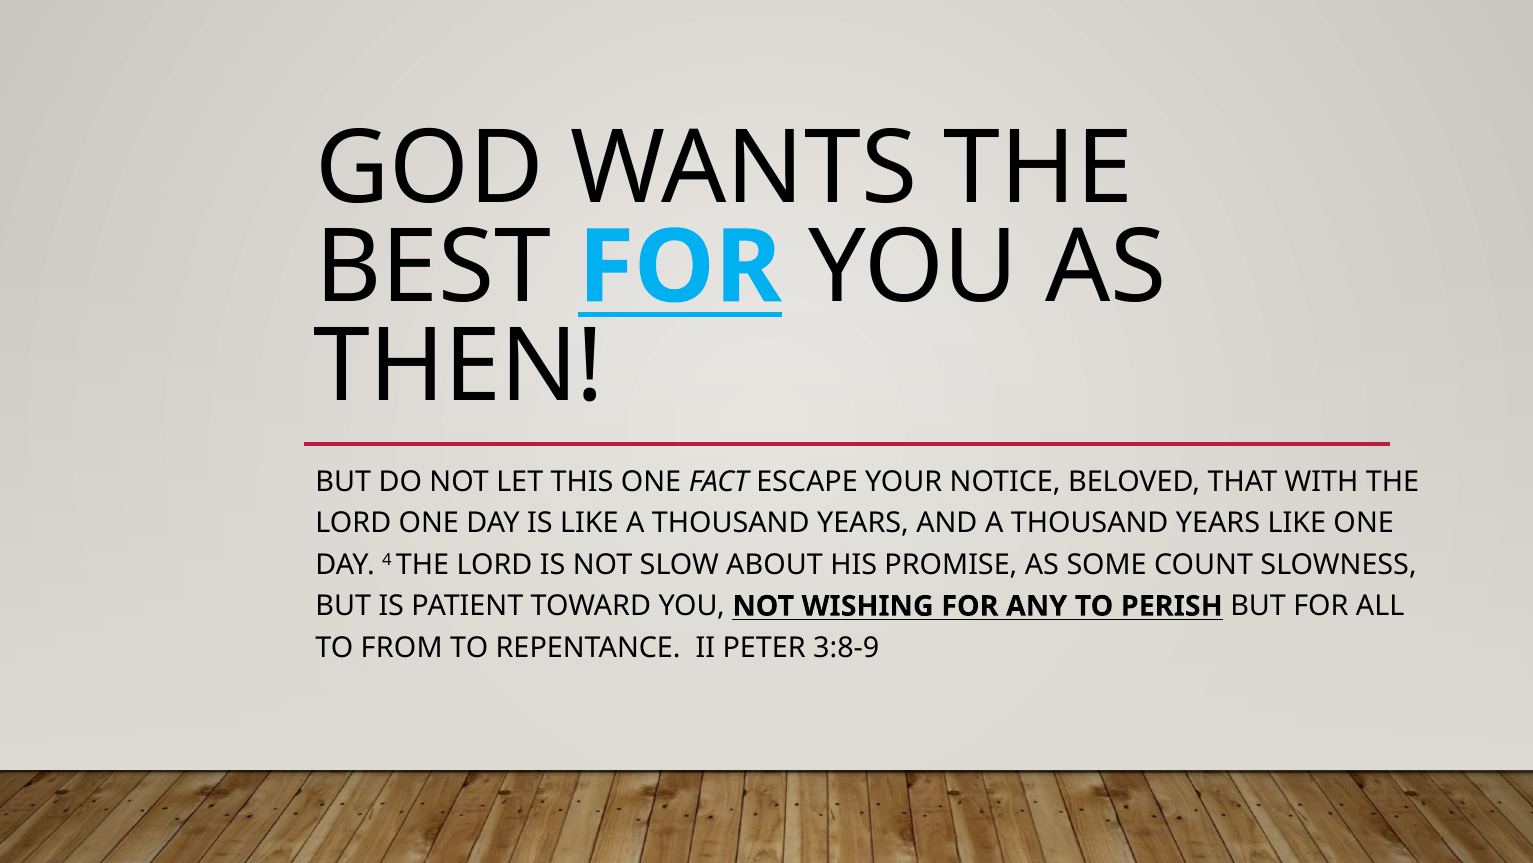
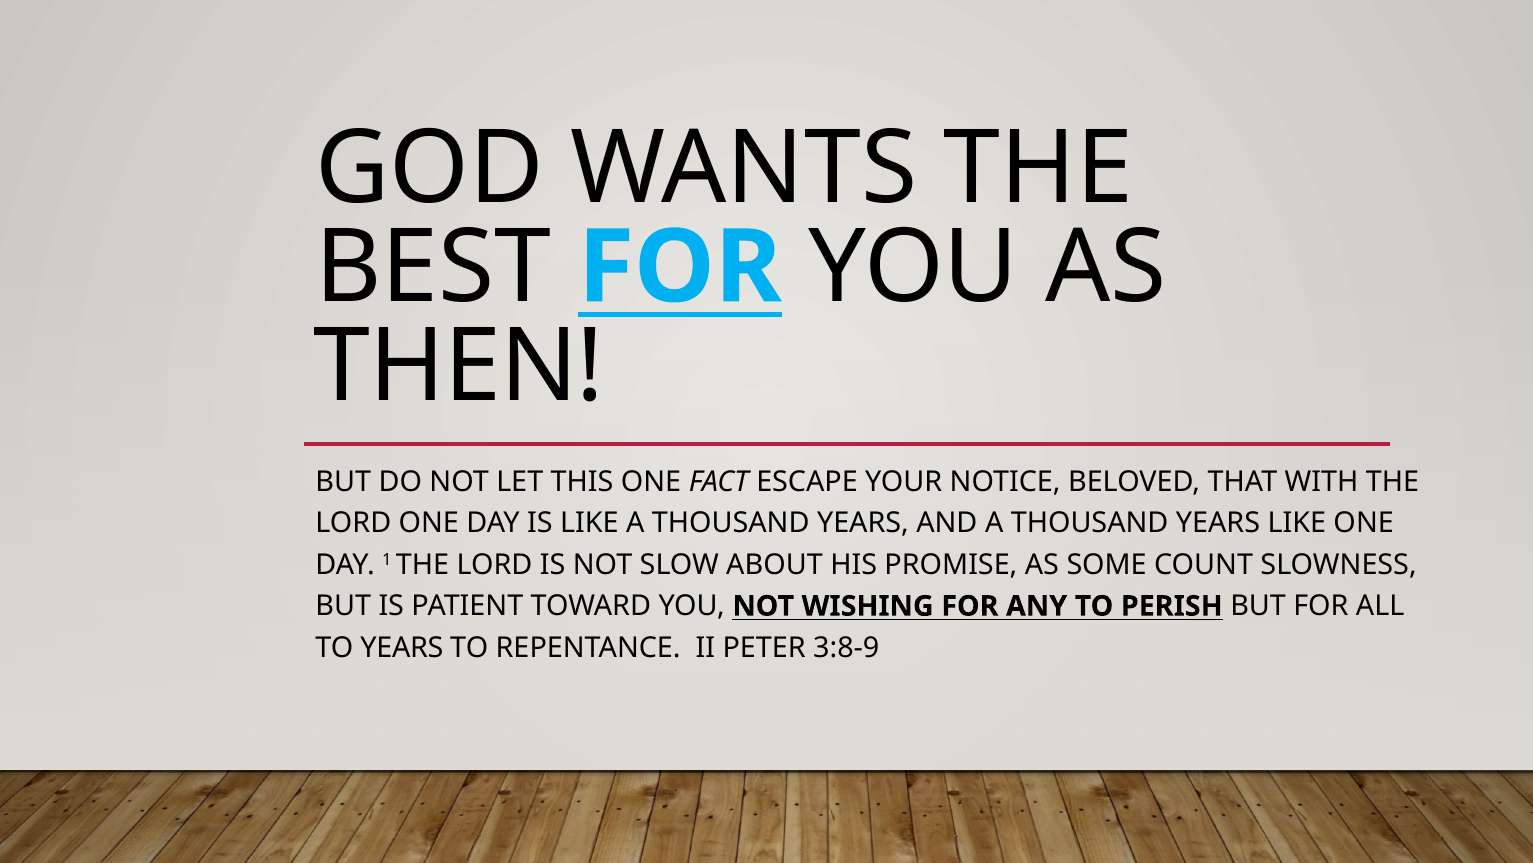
4: 4 -> 1 (387, 560)
TO FROM: FROM -> YEARS (402, 647)
